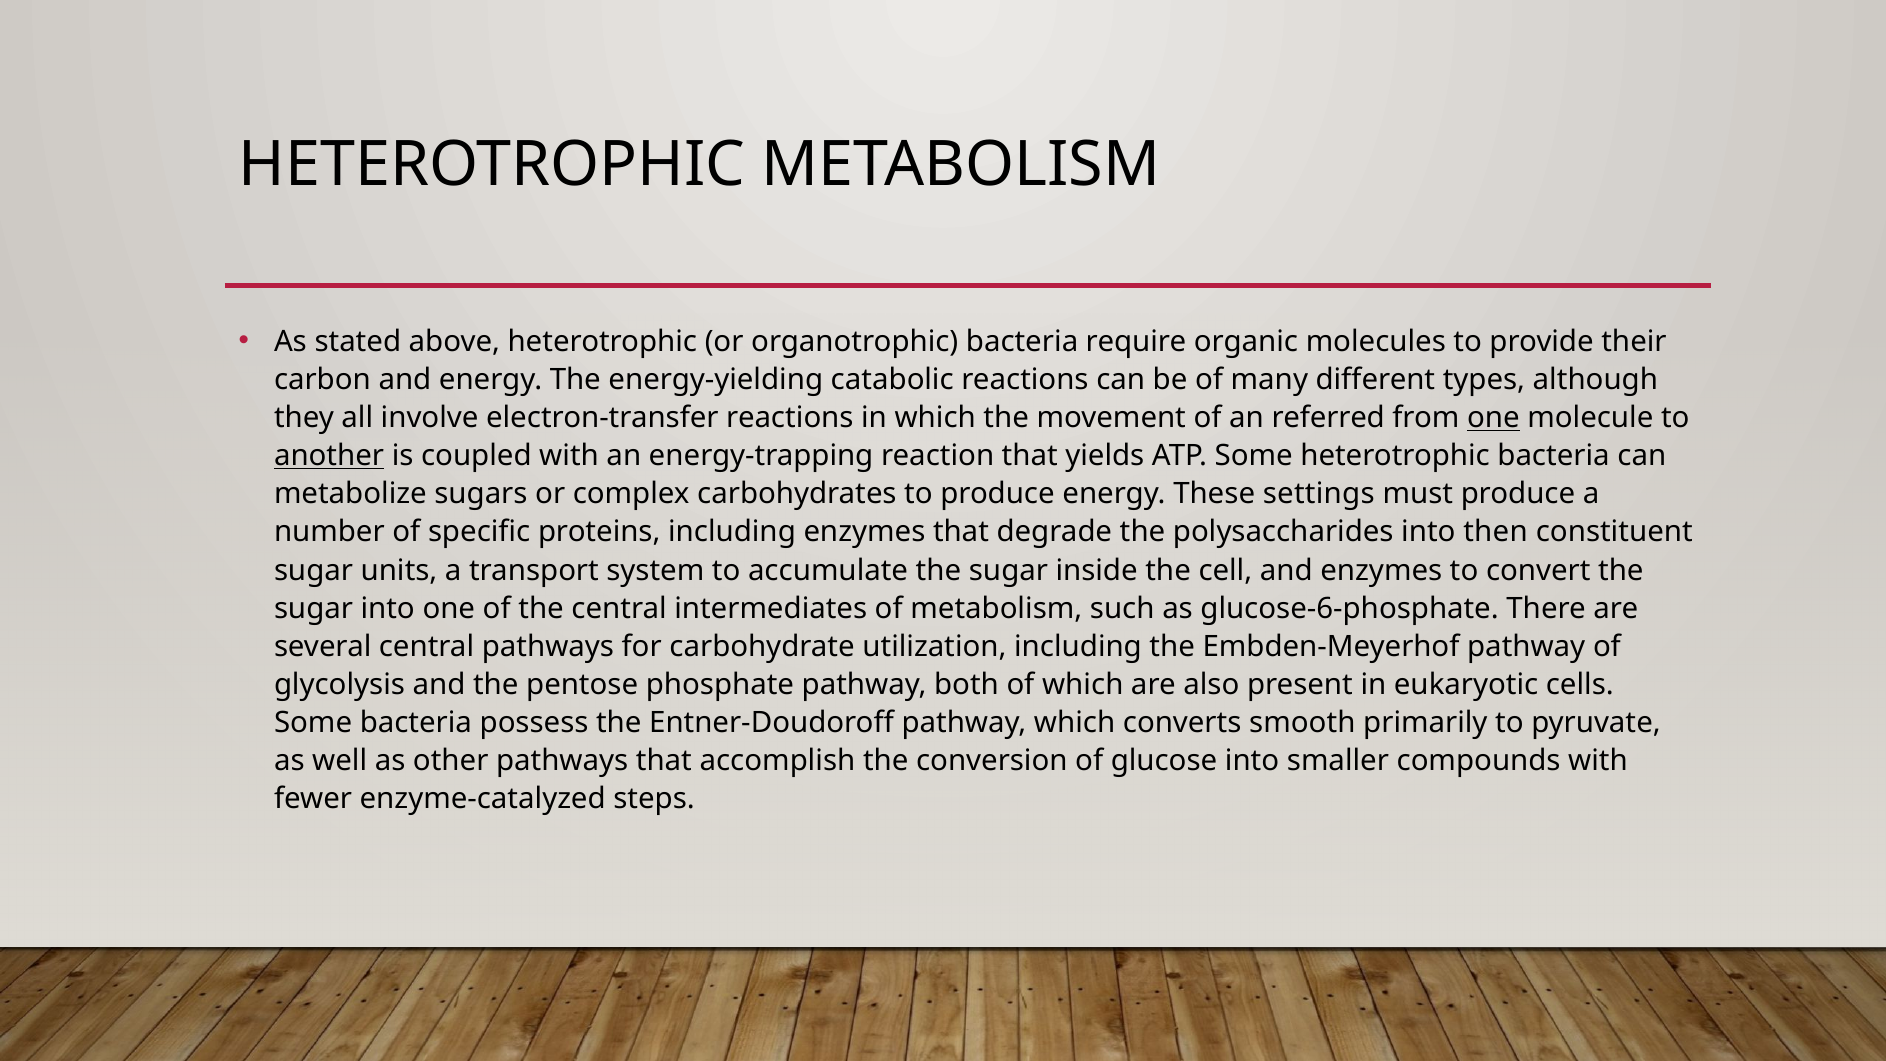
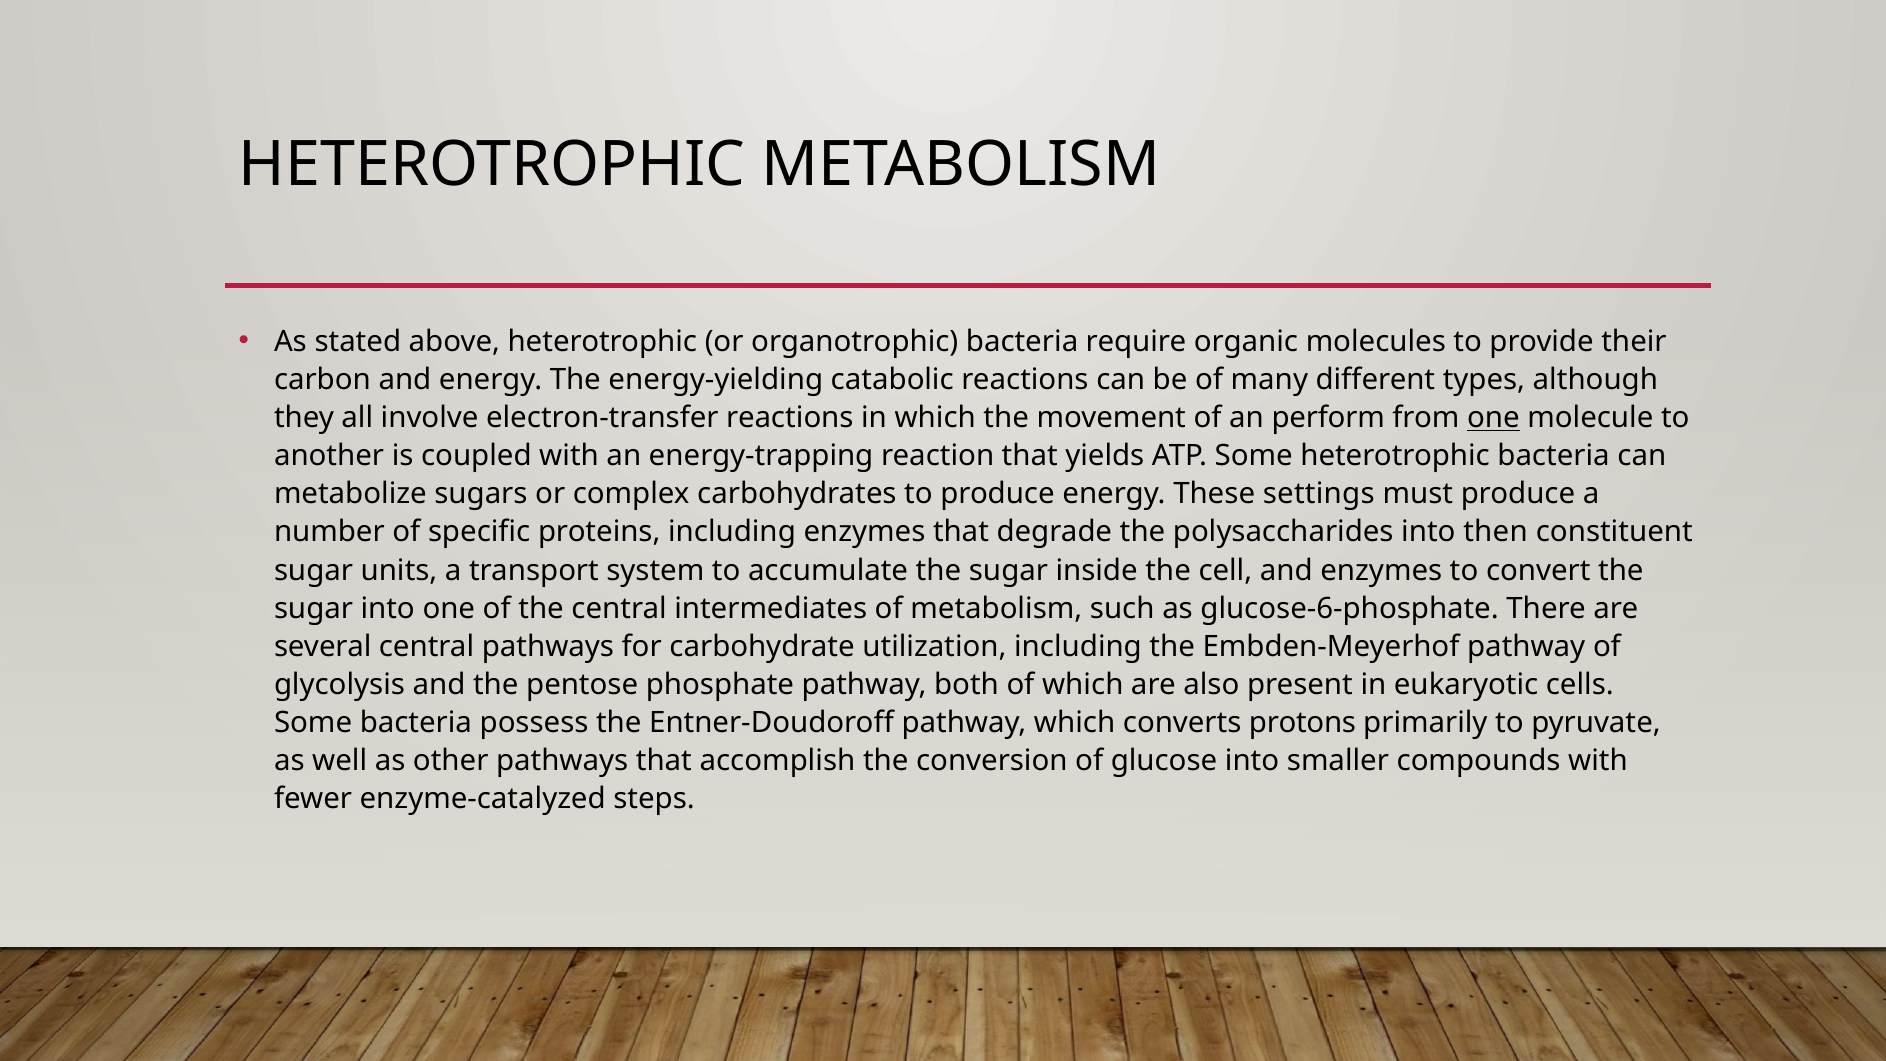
referred: referred -> perform (1328, 418)
another underline: present -> none (329, 456)
smooth: smooth -> protons (1302, 723)
